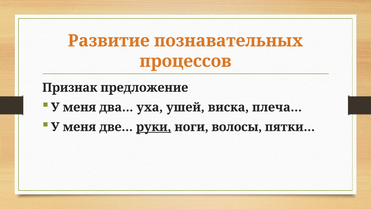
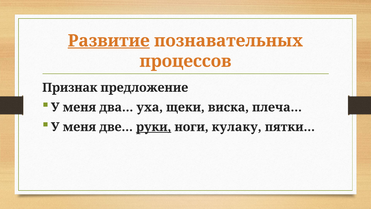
Развитие underline: none -> present (109, 41)
ушей: ушей -> щеки (185, 107)
волосы: волосы -> кулаку (237, 127)
